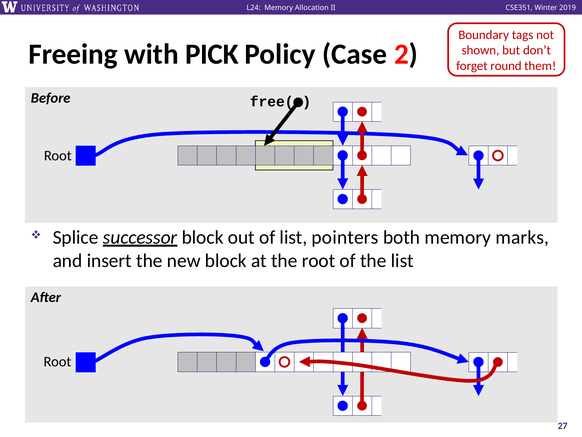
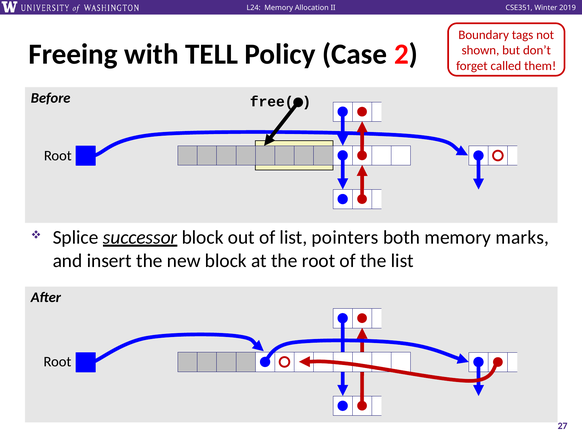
PICK: PICK -> TELL (212, 54)
round: round -> called (506, 66)
